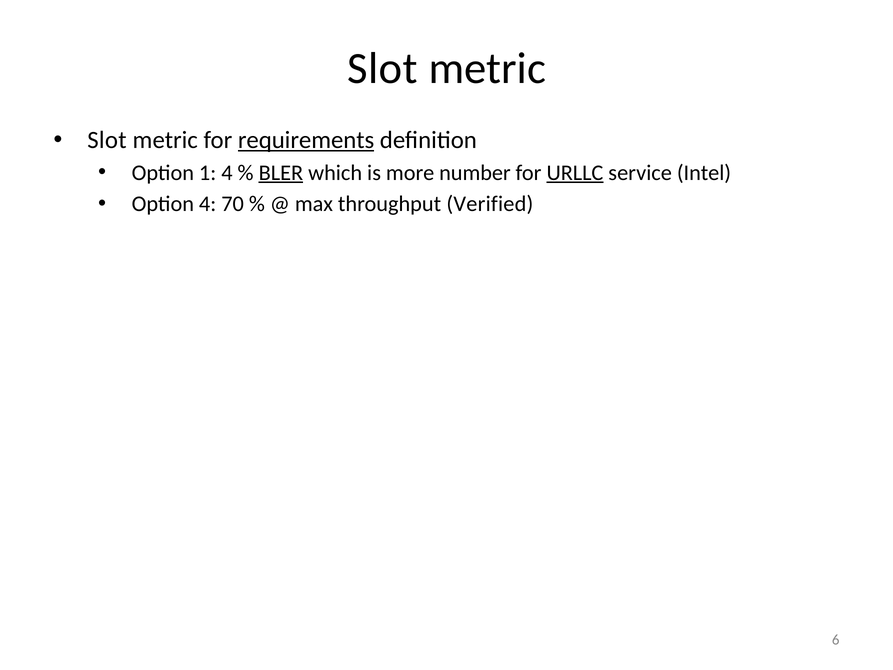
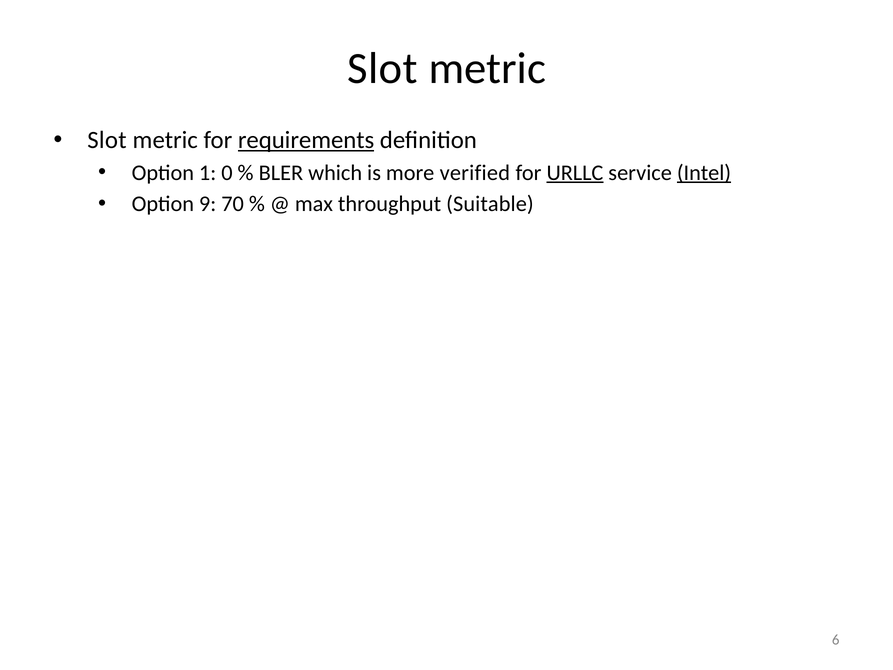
1 4: 4 -> 0 (227, 173)
BLER underline: present -> none (281, 173)
number: number -> verified (475, 173)
Intel underline: none -> present (704, 173)
Option 4: 4 -> 9 (208, 204)
Verified: Verified -> Suitable (490, 204)
